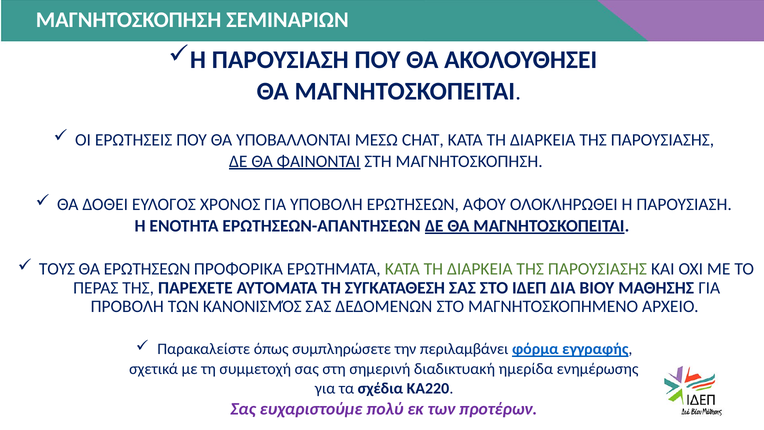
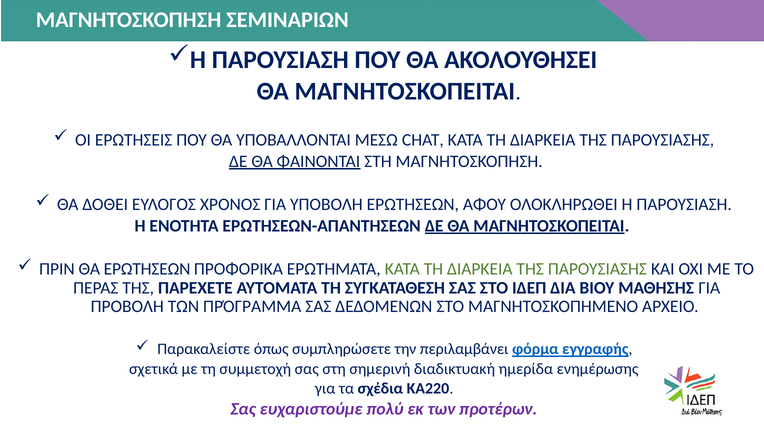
ΤΟΥΣ: ΤΟΥΣ -> ΠΡΙΝ (57, 269)
ΚΑΝΟΝΙΣΜΌΣ: ΚΑΝΟΝΙΣΜΌΣ -> ΠΡΌΓΡΑΜΜΑ (252, 307)
